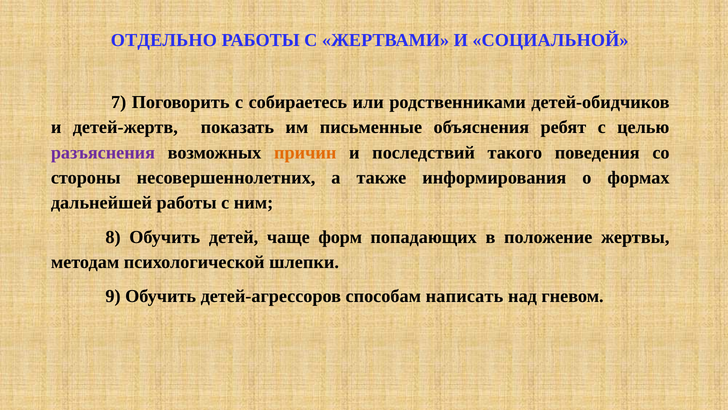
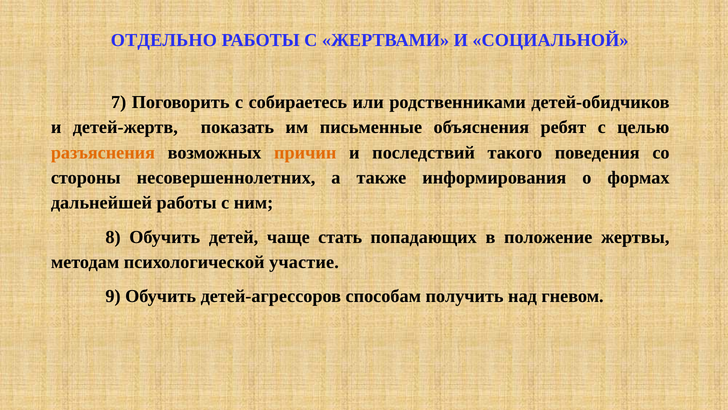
разъяснения colour: purple -> orange (103, 152)
форм: форм -> стать (340, 237)
шлепки: шлепки -> участие (304, 262)
написать: написать -> получить (465, 296)
